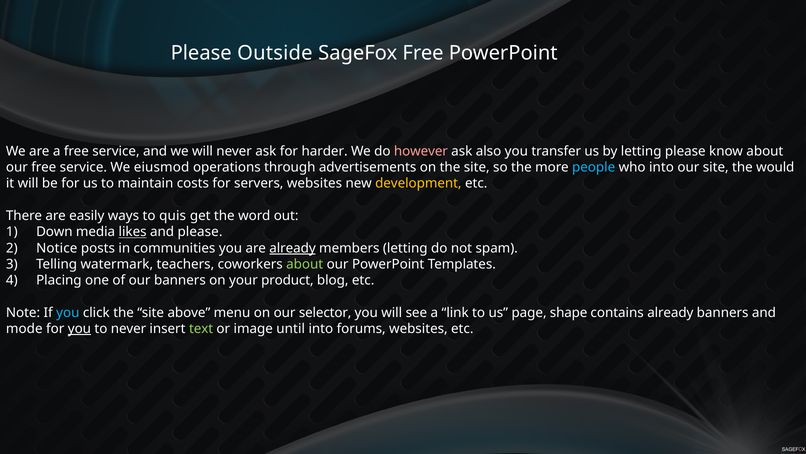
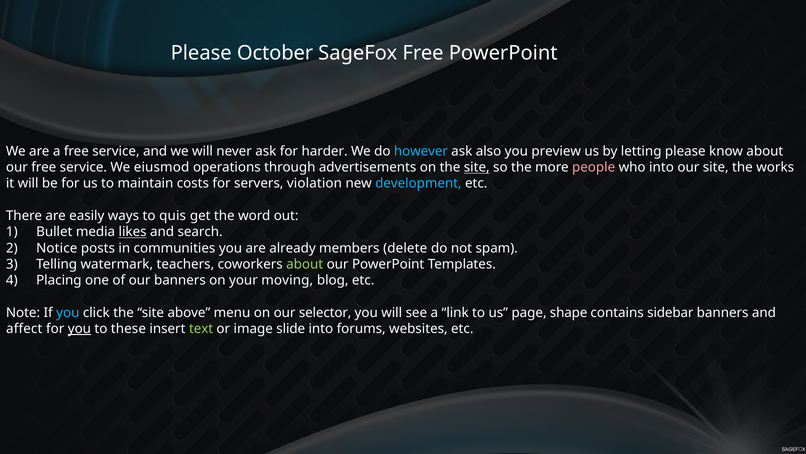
Outside: Outside -> October (275, 53)
however colour: pink -> light blue (421, 151)
transfer: transfer -> preview (556, 151)
site underline: none -> present (477, 167)
people colour: light blue -> pink (594, 167)
would: would -> works (775, 167)
servers websites: websites -> violation (314, 183)
development colour: yellow -> light blue (418, 183)
Down: Down -> Bullet (54, 232)
and please: please -> search (200, 232)
already underline: present -> none (293, 248)
members letting: letting -> delete (405, 248)
product: product -> moving (287, 280)
contains already: already -> sidebar (670, 312)
mode: mode -> affect (24, 328)
to never: never -> these (128, 328)
until: until -> slide (291, 328)
